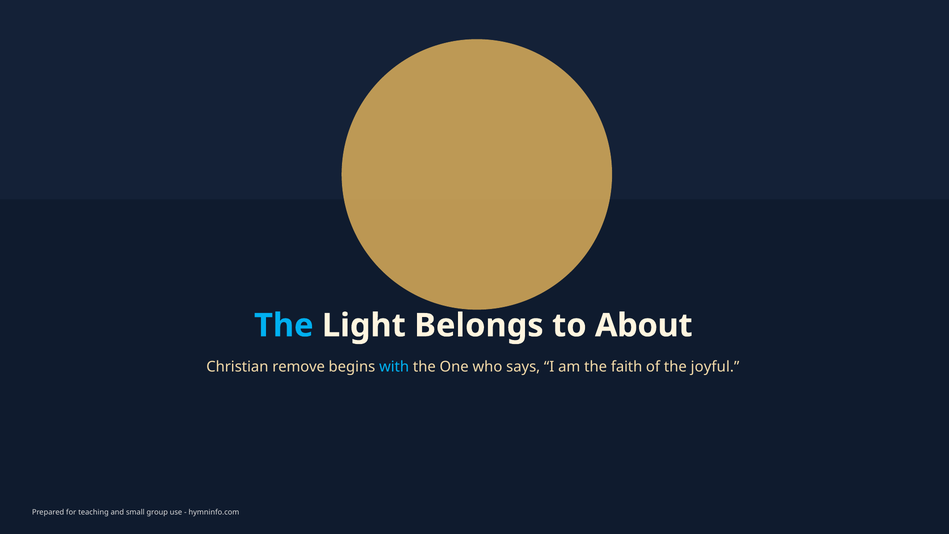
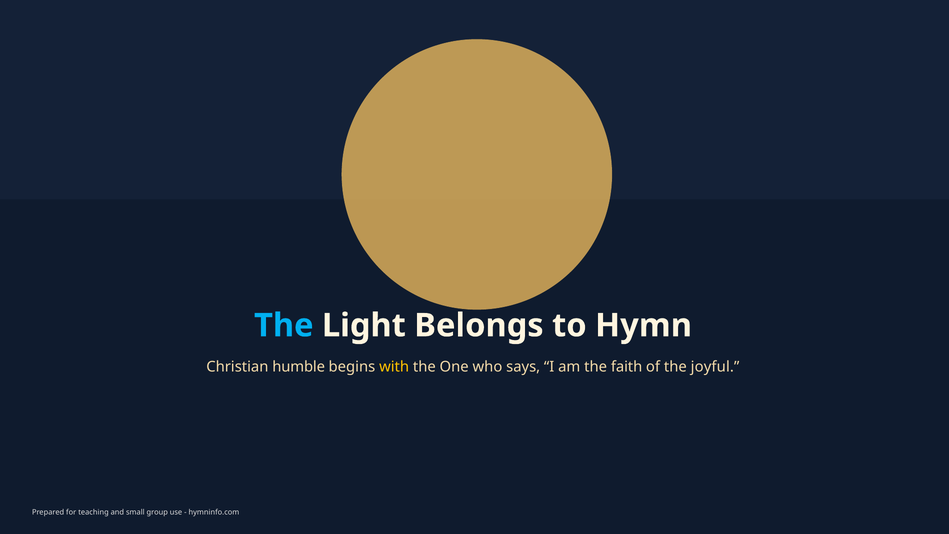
About: About -> Hymn (644, 325)
remove: remove -> humble (299, 367)
with colour: light blue -> yellow (394, 367)
